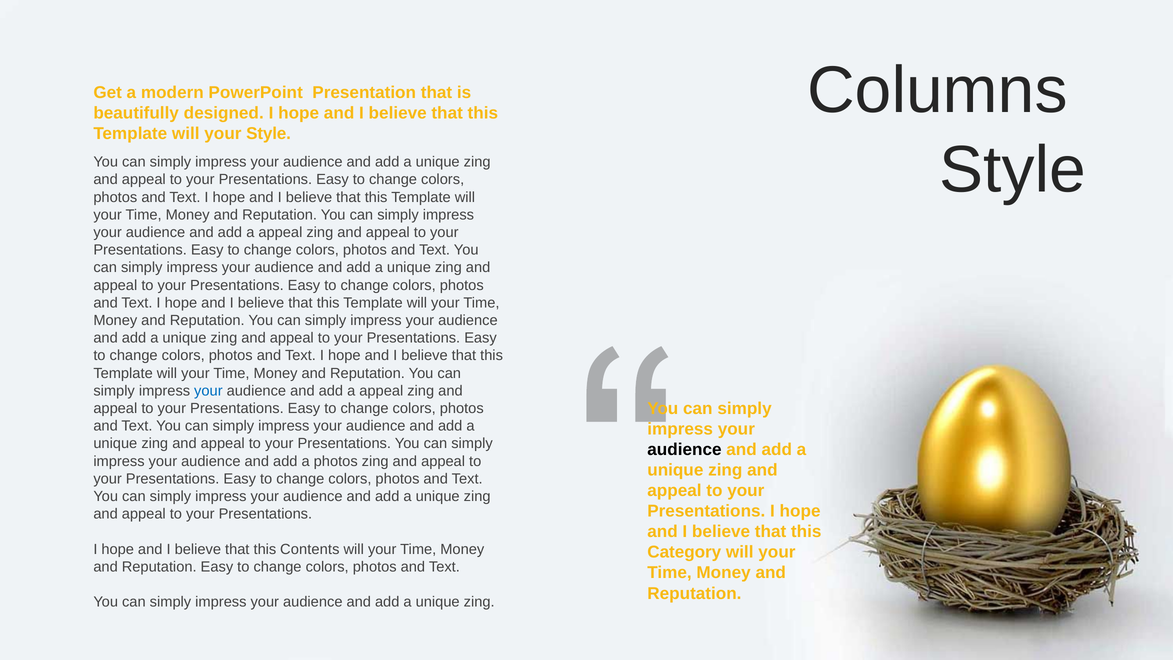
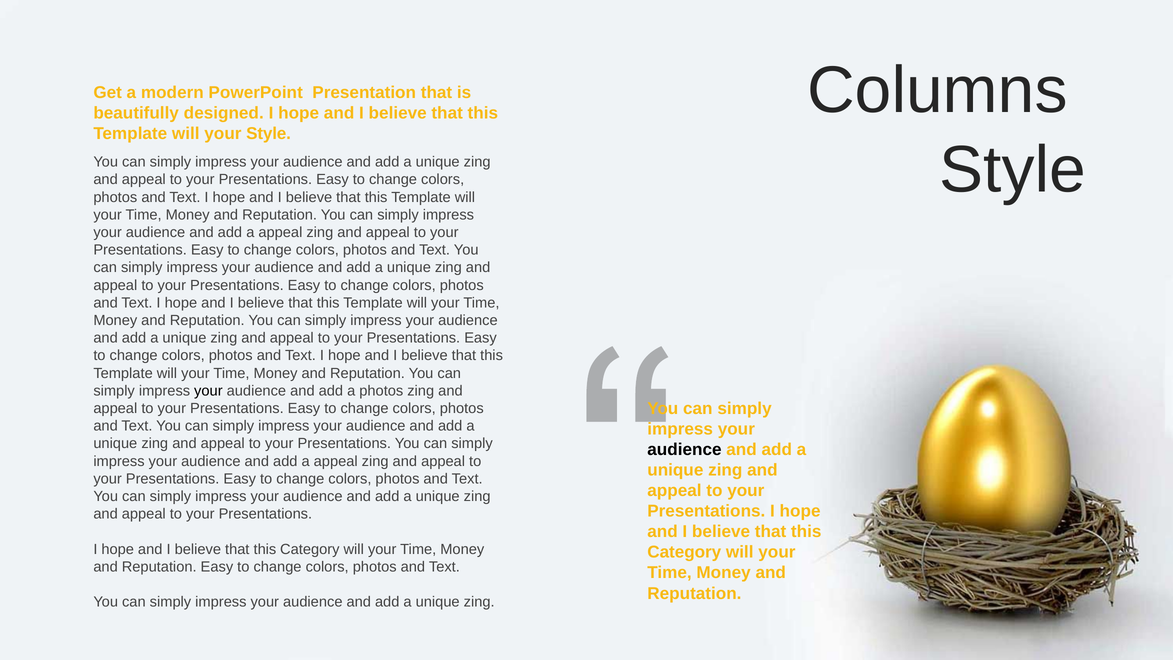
your colour: blue -> black (208, 391)
appeal: appeal -> photos (381, 391)
photos: photos -> appeal (336, 461)
Contents: Contents -> Category (310, 549)
